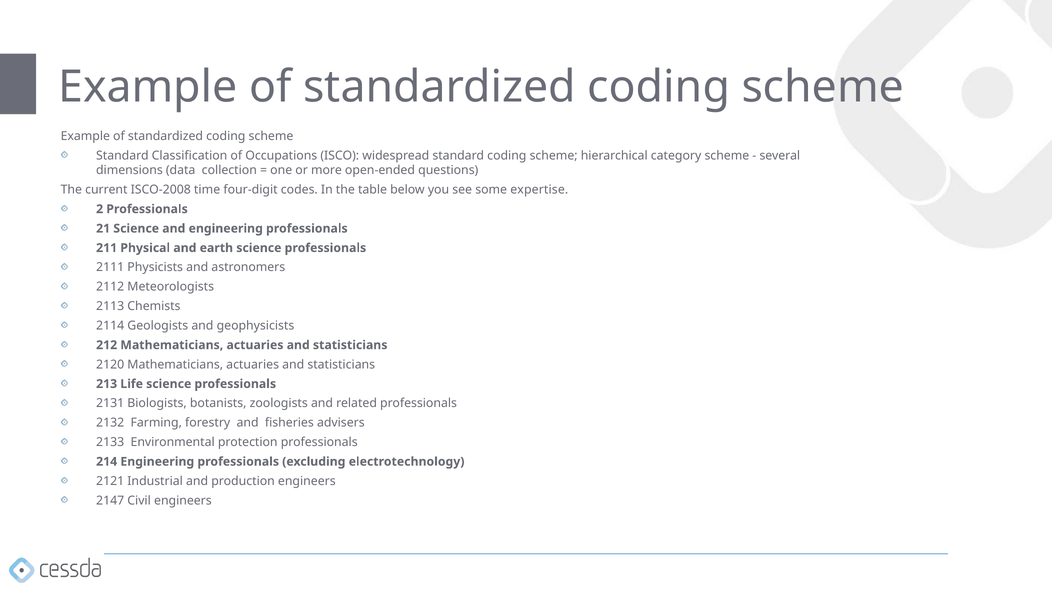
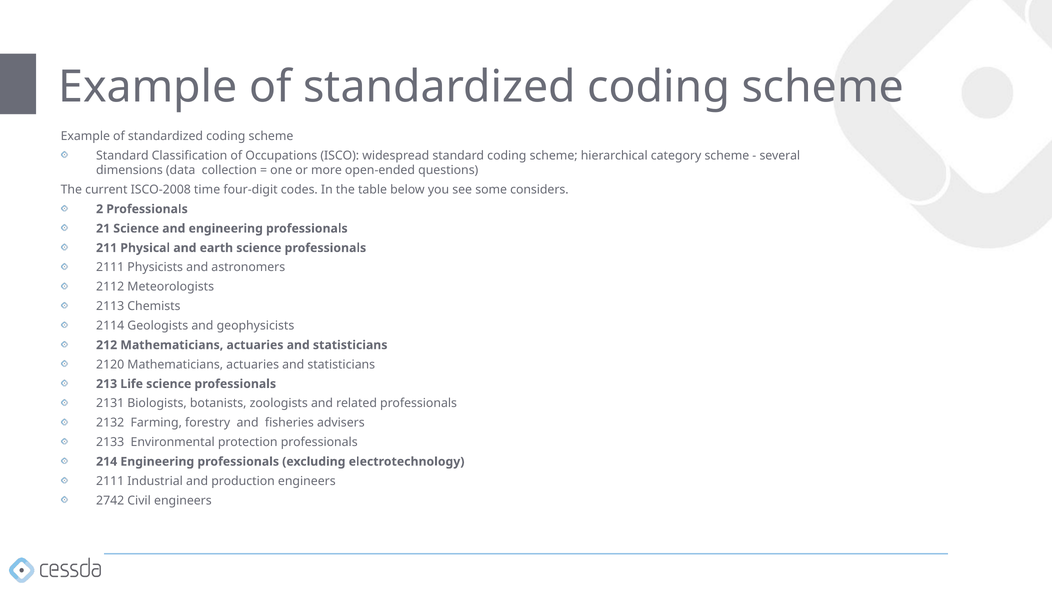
expertise: expertise -> considers (539, 190)
2121: 2121 -> 2111 (110, 481)
2147: 2147 -> 2742 (110, 500)
